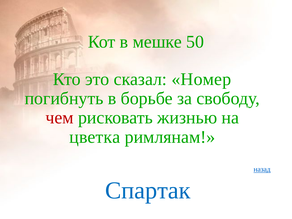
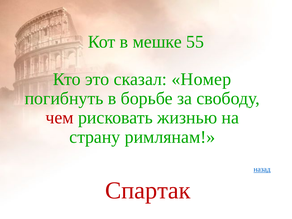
50: 50 -> 55 (195, 42)
цветка: цветка -> страну (95, 137)
Спартак colour: blue -> red (148, 190)
